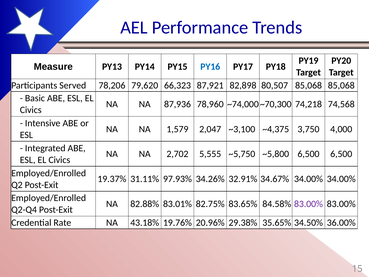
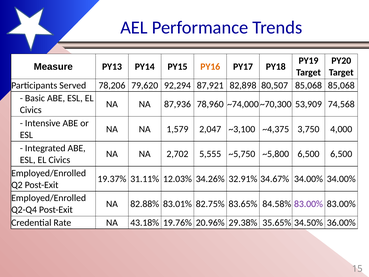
PY16 colour: blue -> orange (210, 67)
66,323: 66,323 -> 92,294 (177, 85)
74,218: 74,218 -> 53,909 (309, 104)
97.93%: 97.93% -> 12.03% (177, 179)
